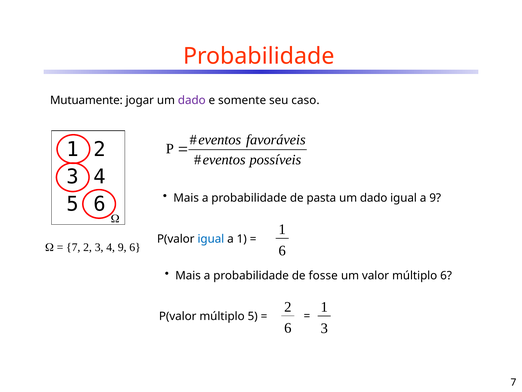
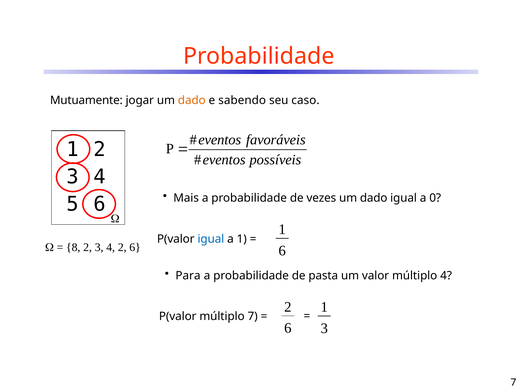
dado colour: purple -> orange (192, 100)
somente: somente -> sabendo (242, 100)
pasta: pasta -> vezes (321, 198)
a 9: 9 -> 0 (435, 198)
7: 7 -> 8 (73, 247)
4 9: 9 -> 2 (122, 247)
Mais: Mais -> Para (188, 275)
fosse: fosse -> pasta (323, 275)
múltiplo 6: 6 -> 4 (446, 275)
múltiplo 5: 5 -> 7 (253, 316)
